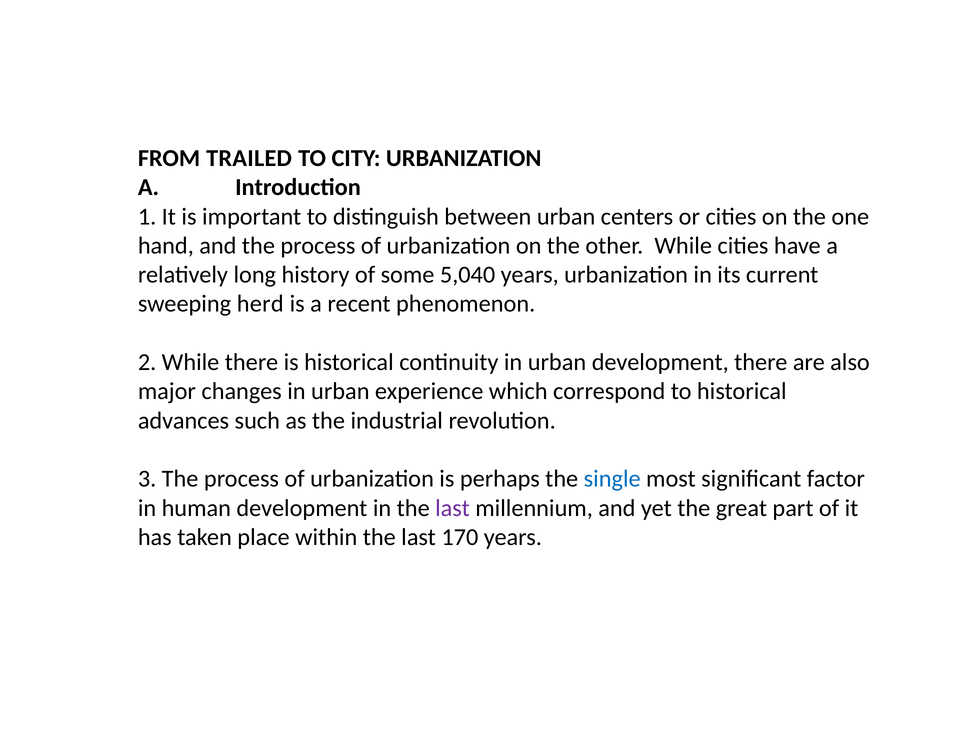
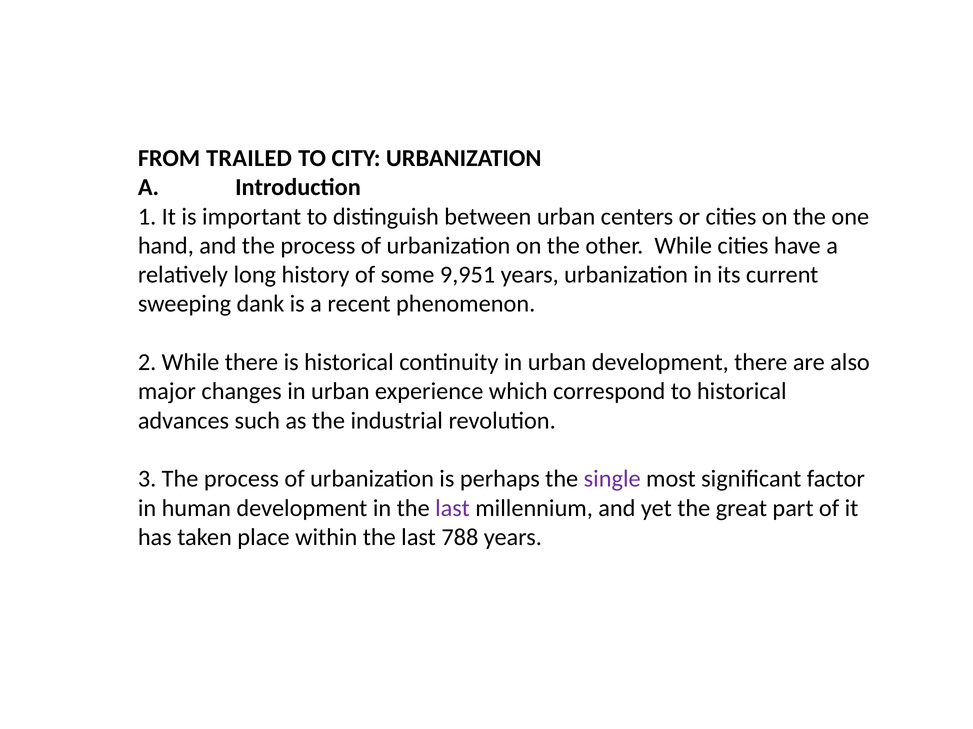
5,040: 5,040 -> 9,951 (468, 275)
herd: herd -> dank (260, 304)
single colour: blue -> purple (612, 479)
170: 170 -> 788 (460, 538)
